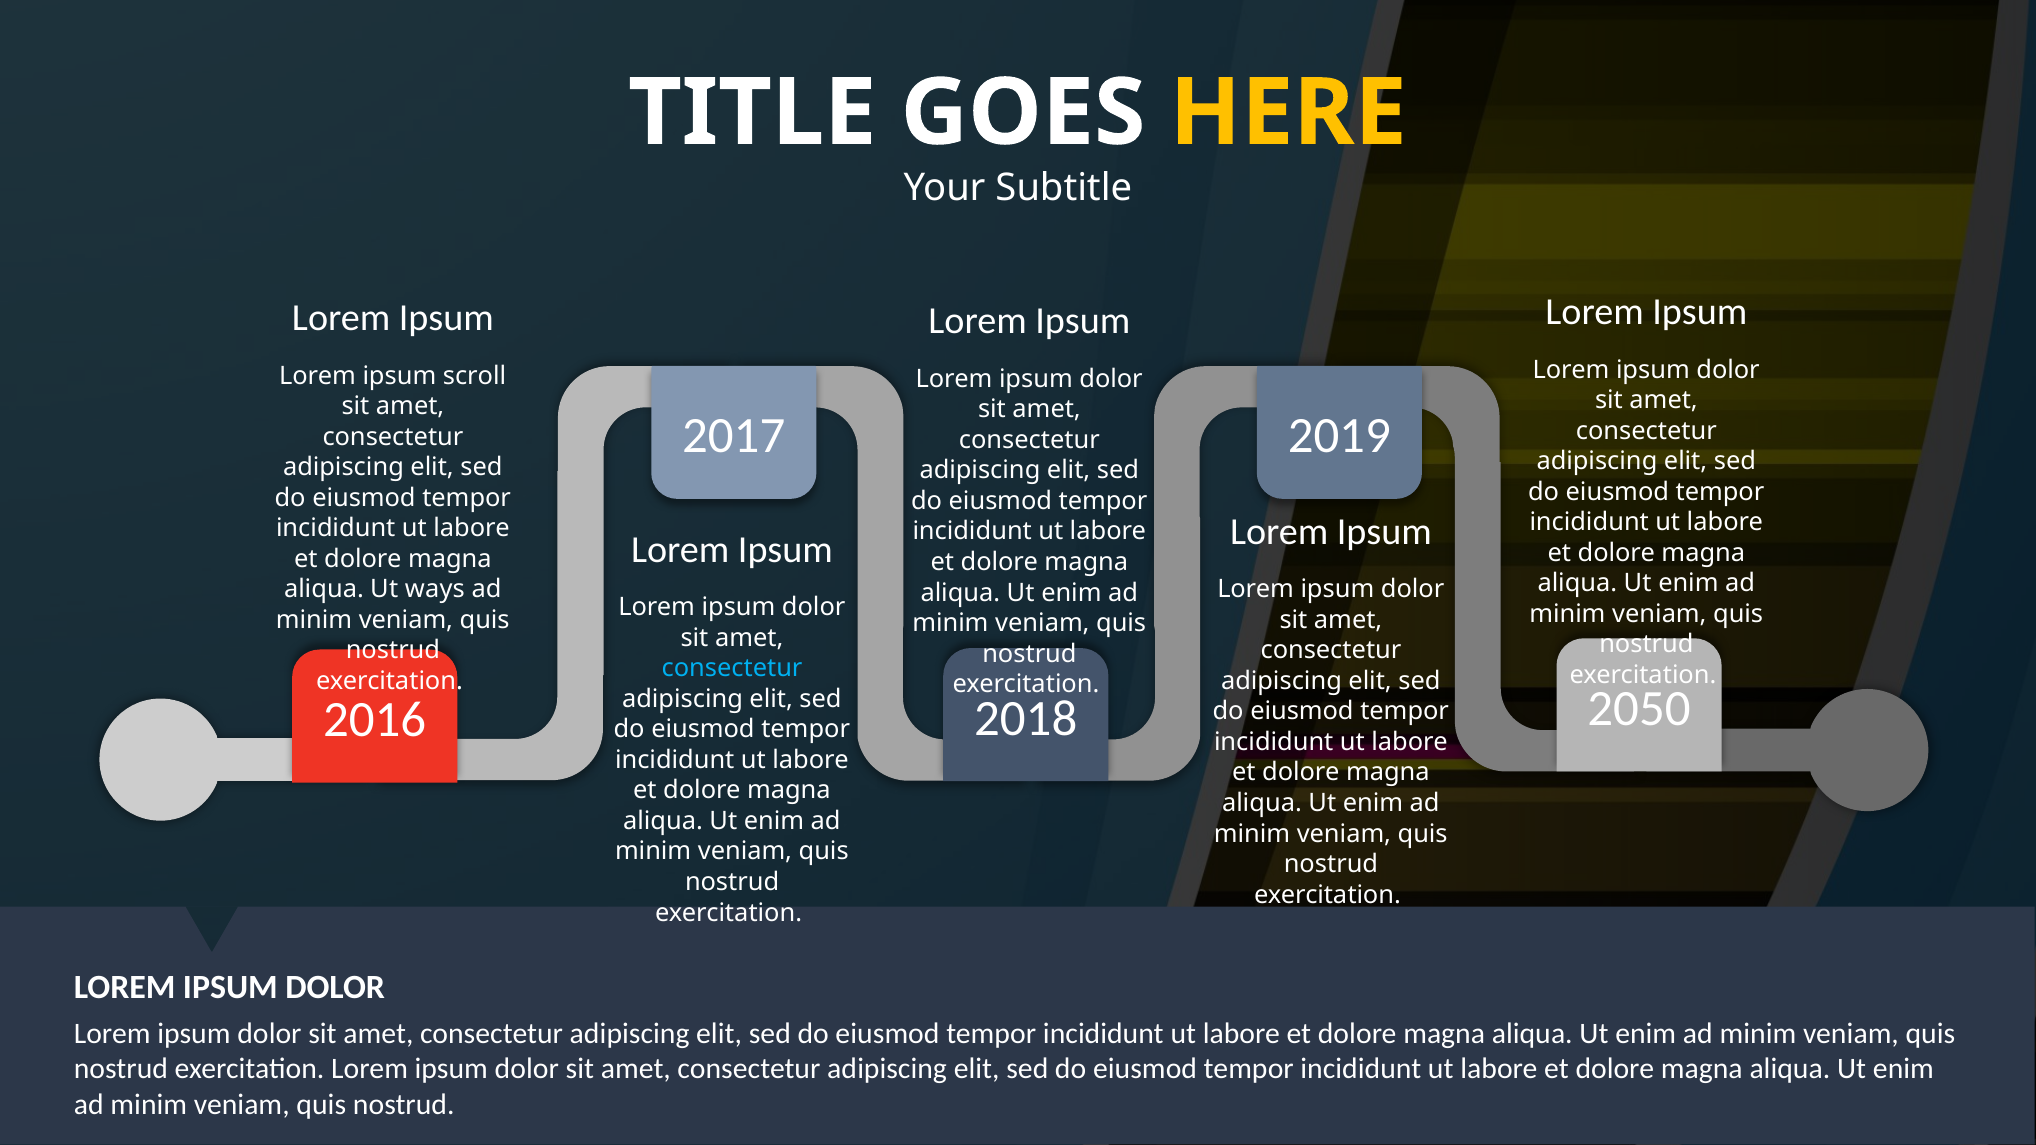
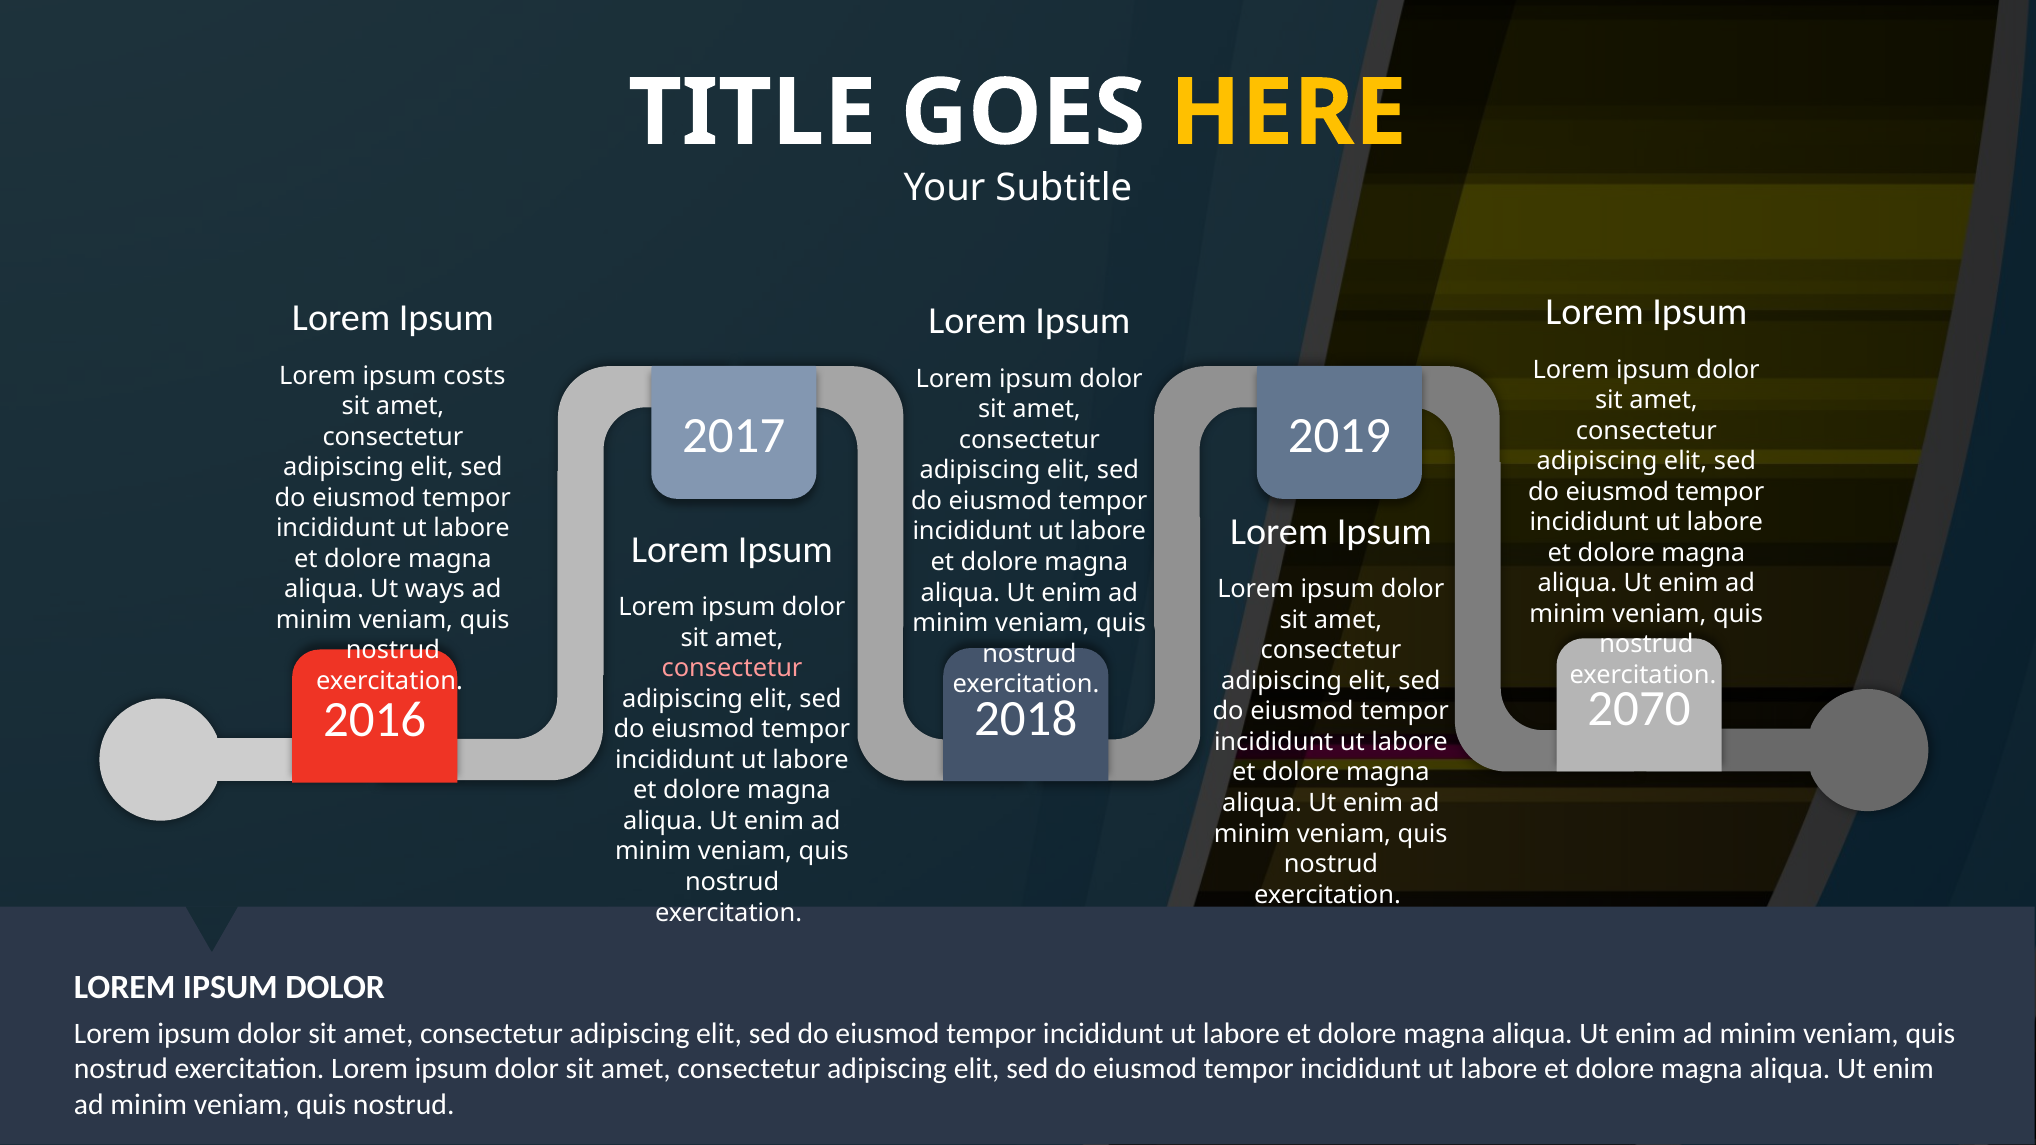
scroll: scroll -> costs (474, 376)
consectetur colour: light blue -> pink (732, 669)
2050: 2050 -> 2070 (1639, 709)
